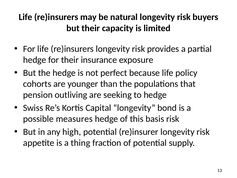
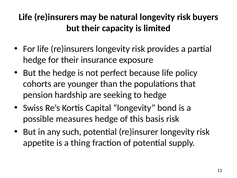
outliving: outliving -> hardship (71, 95)
high: high -> such (72, 132)
